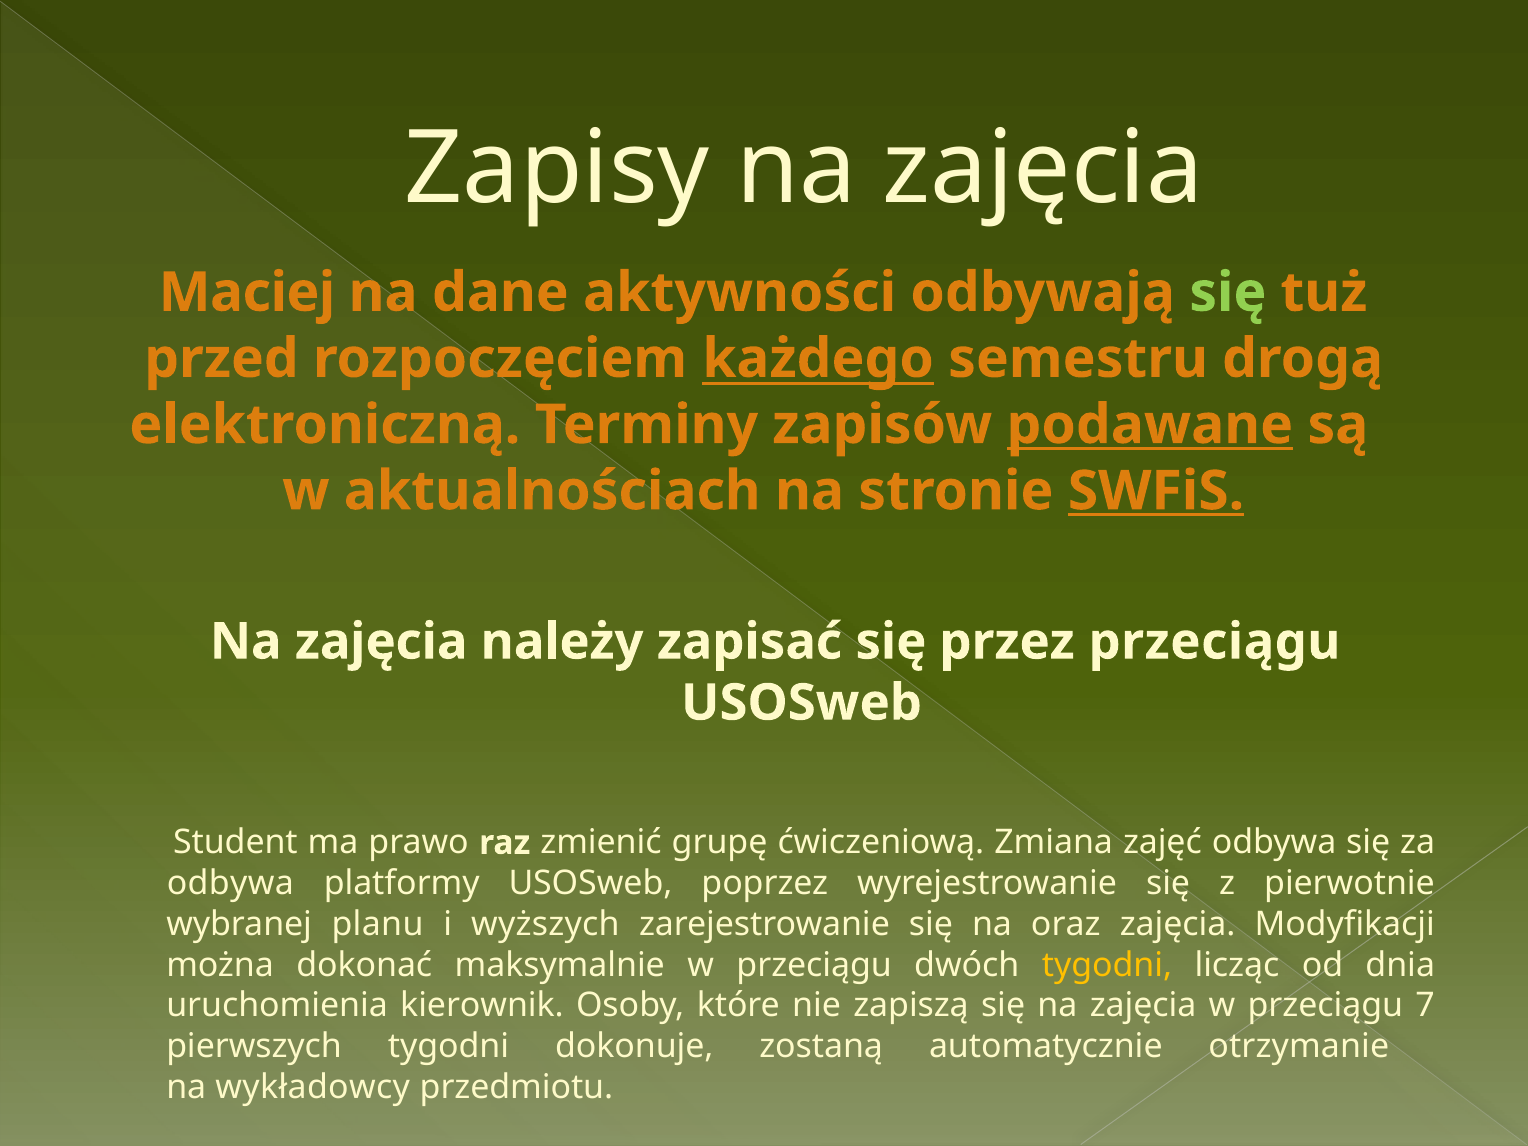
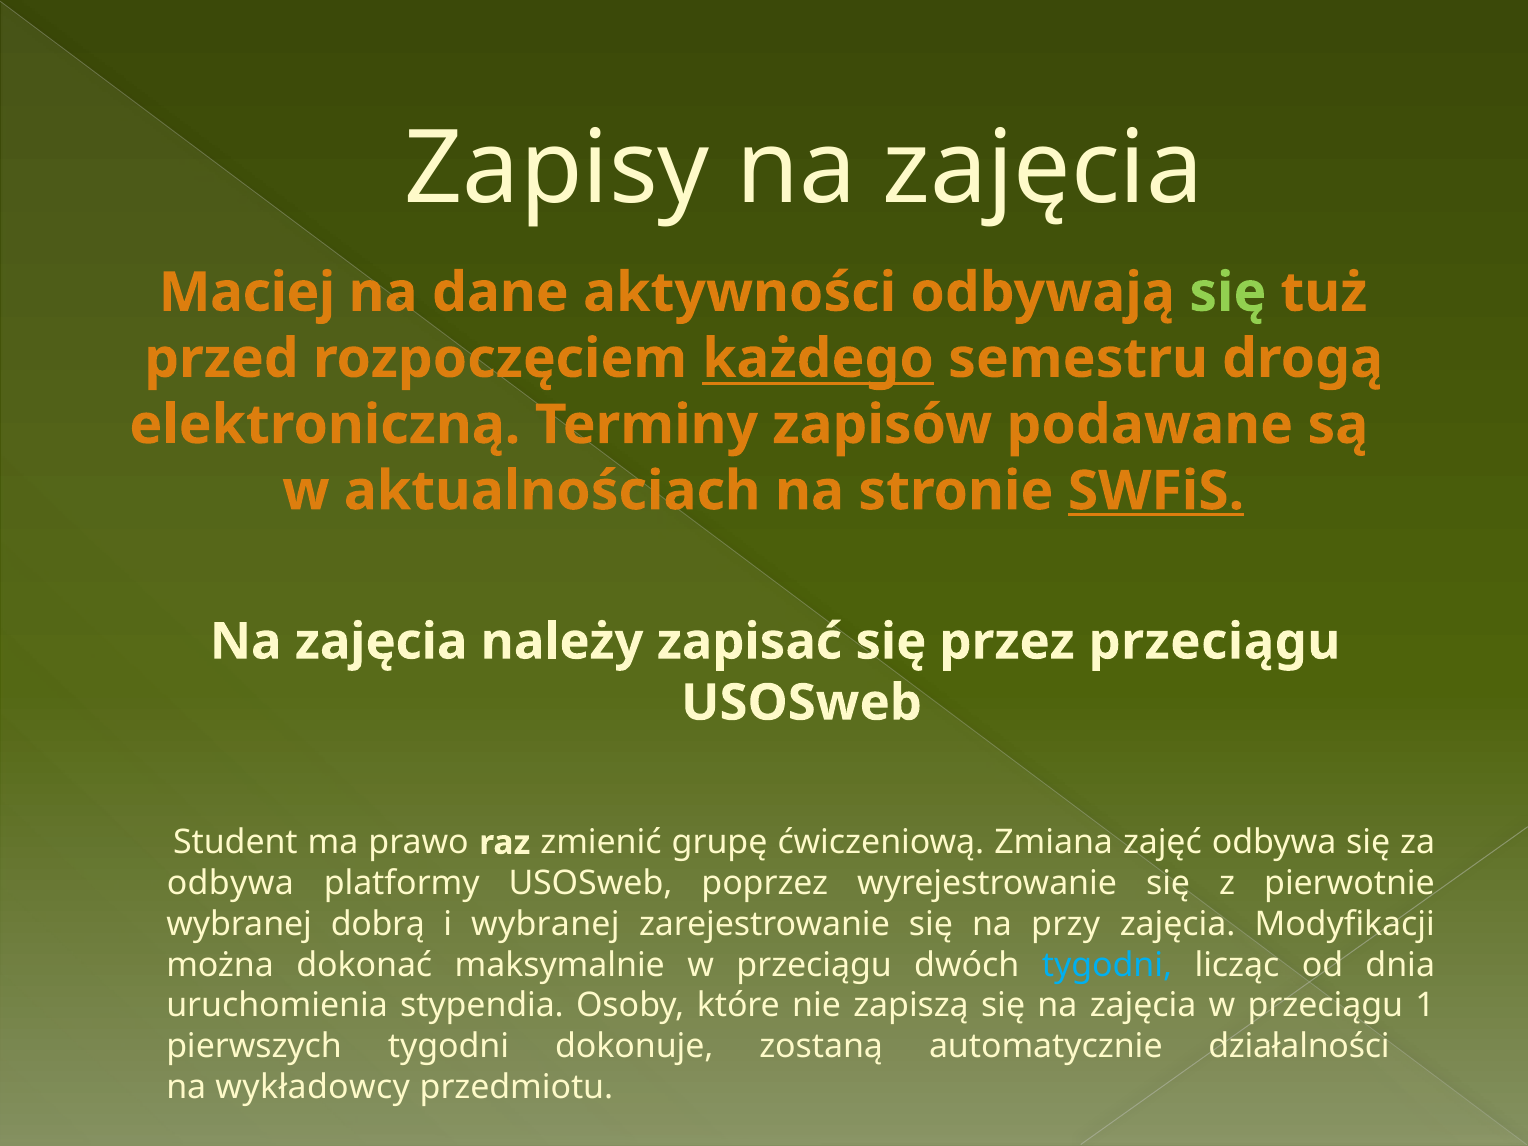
podawane underline: present -> none (1150, 425)
planu: planu -> dobrą (378, 924)
i wyższych: wyższych -> wybranej (545, 924)
oraz: oraz -> przy (1066, 924)
tygodni colour: yellow -> light blue (1107, 965)
kierownik: kierownik -> stypendia (482, 1006)
7: 7 -> 1 (1425, 1006)
otrzymanie: otrzymanie -> działalności (1299, 1046)
